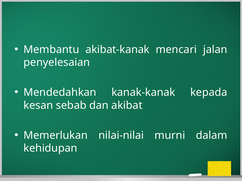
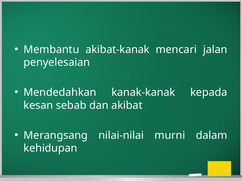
Memerlukan: Memerlukan -> Merangsang (56, 136)
